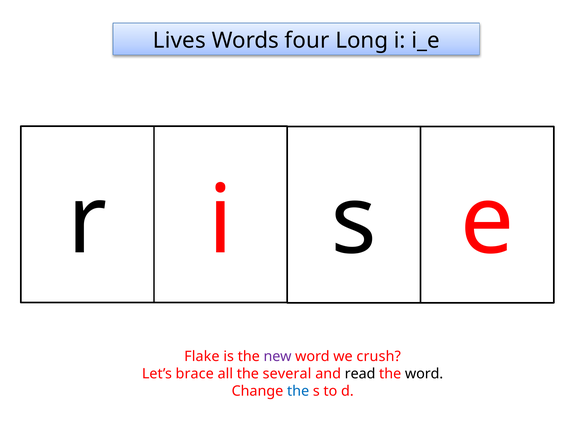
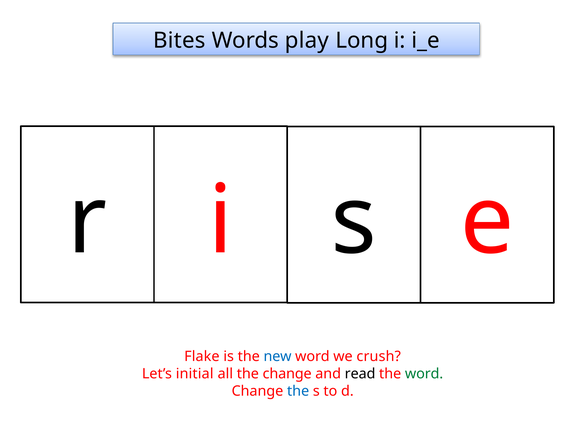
Lives: Lives -> Bites (179, 41)
four: four -> play (307, 41)
new colour: purple -> blue (278, 357)
brace: brace -> initial (195, 374)
the several: several -> change (287, 374)
word colour: black -> green (424, 374)
